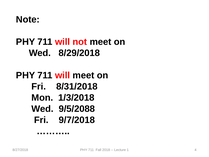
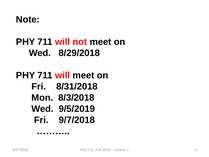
1/3/2018: 1/3/2018 -> 8/3/2018 (76, 97)
9/5/2088: 9/5/2088 -> 9/5/2019 (77, 109)
